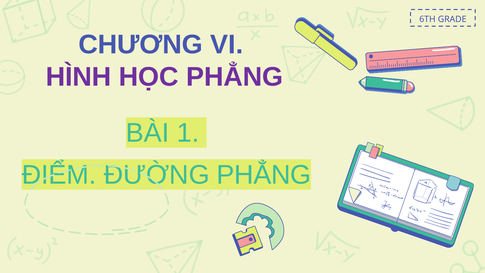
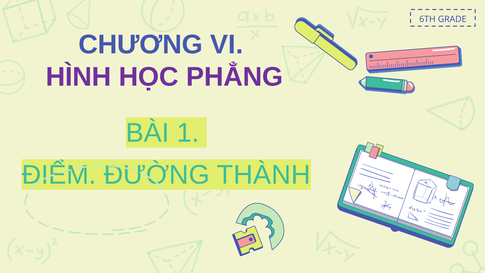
ĐƯỜNG PHẲNG: PHẲNG -> THÀNH (264, 175)
